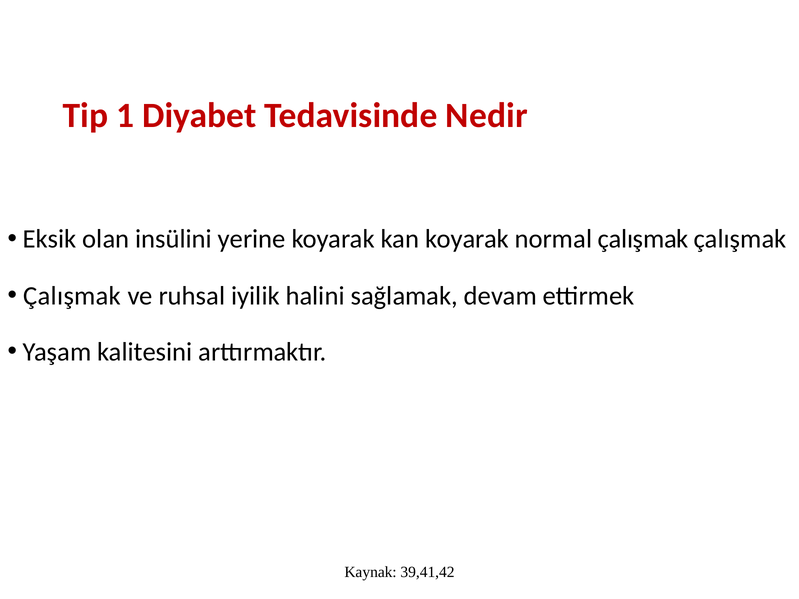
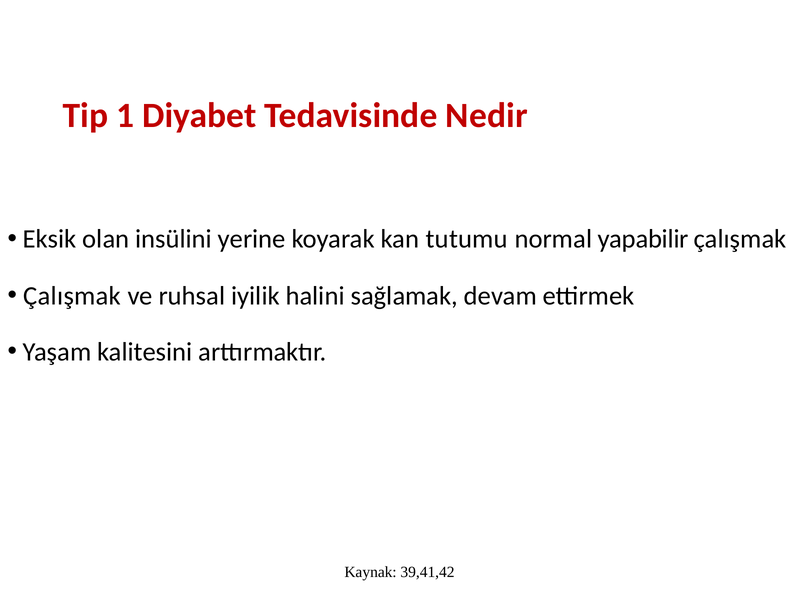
kan koyarak: koyarak -> tutumu (467, 239)
normal çalışmak: çalışmak -> yapabilir (643, 239)
